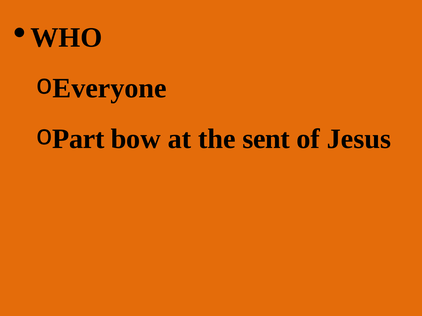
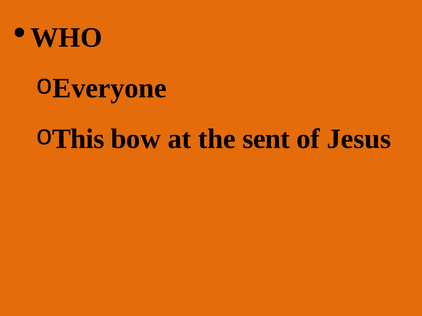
Part: Part -> This (78, 139)
